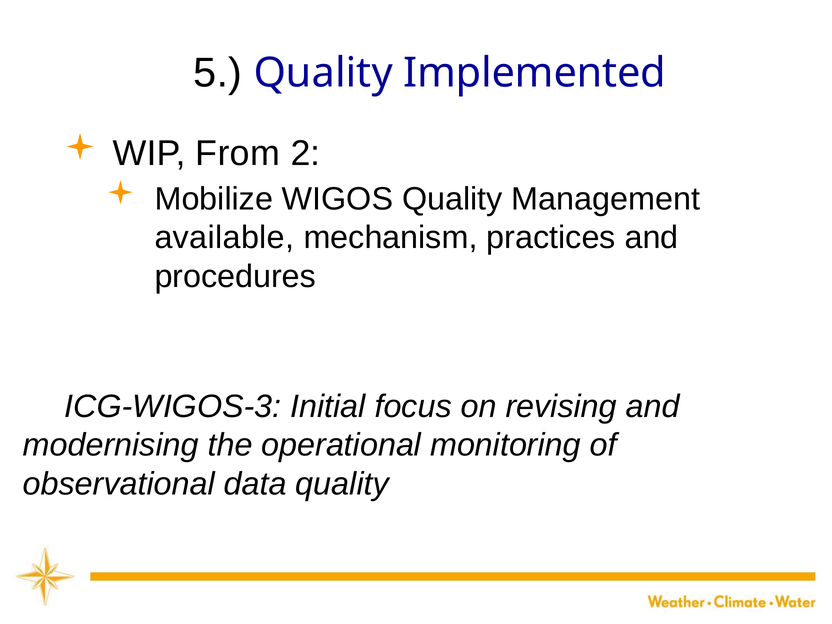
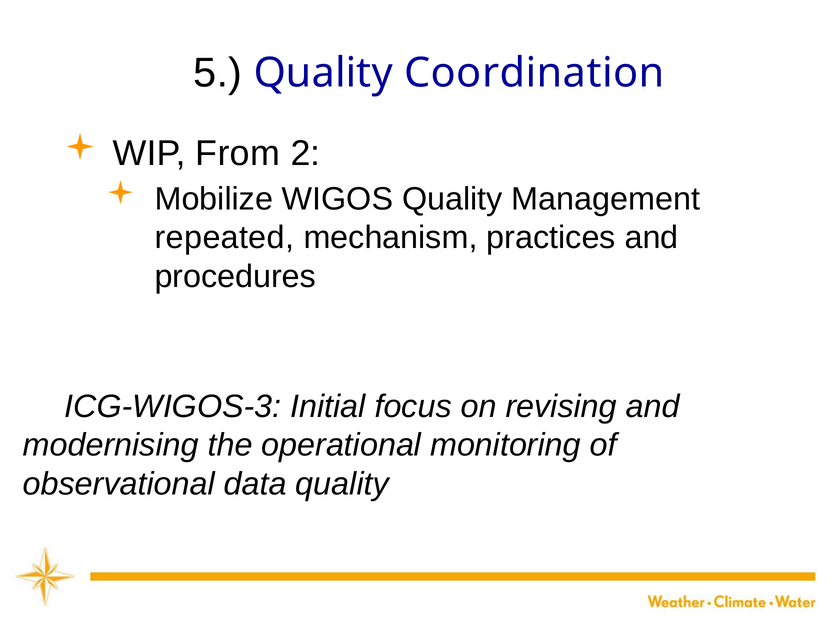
Implemented: Implemented -> Coordination (534, 73)
available: available -> repeated (224, 238)
